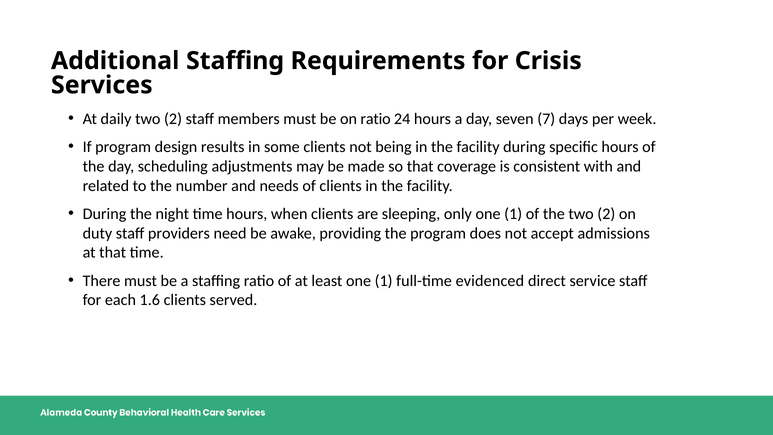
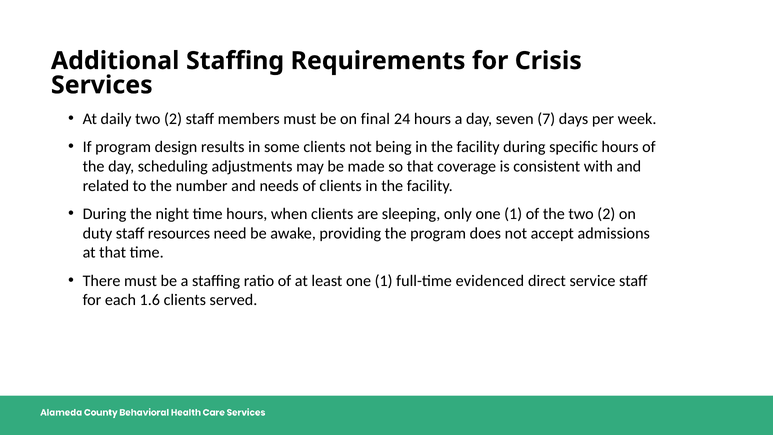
on ratio: ratio -> final (375, 119)
providers: providers -> resources (179, 233)
